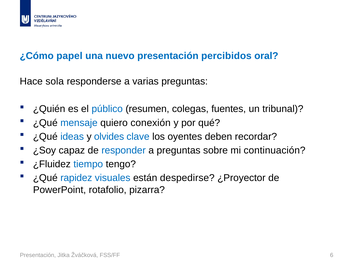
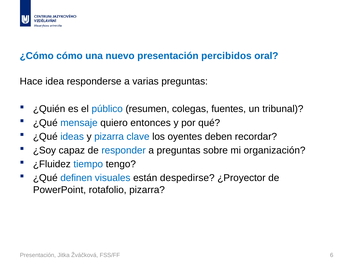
papel: papel -> cómo (69, 56)
sola: sola -> idea (55, 81)
conexión: conexión -> entonces (151, 123)
y olvides: olvides -> pizarra (109, 136)
continuación: continuación -> organización (275, 150)
rapidez: rapidez -> definen (76, 178)
